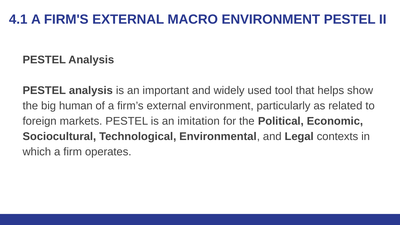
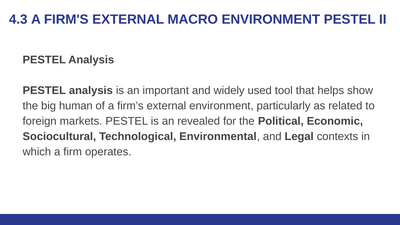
4.1: 4.1 -> 4.3 (18, 20)
imitation: imitation -> revealed (199, 121)
